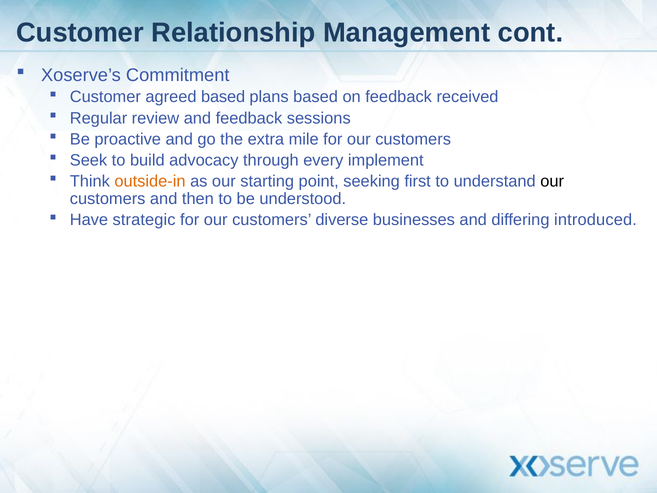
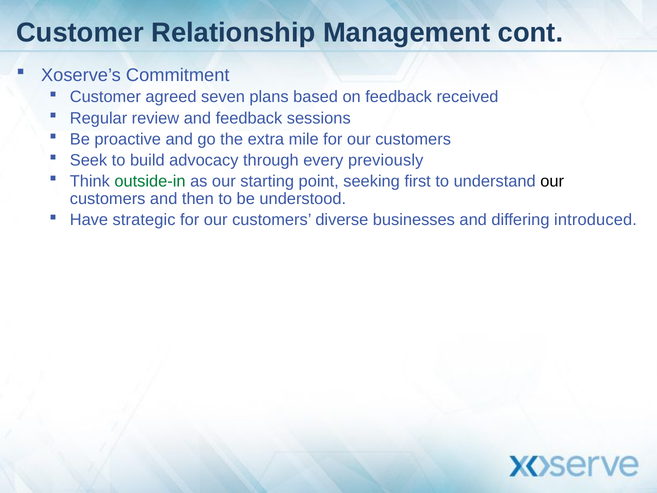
agreed based: based -> seven (223, 97)
implement: implement -> previously (386, 160)
outside-in colour: orange -> green (150, 181)
